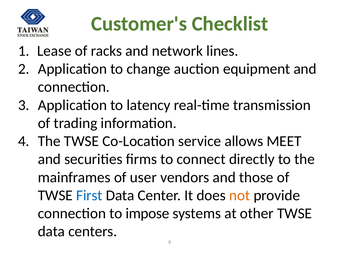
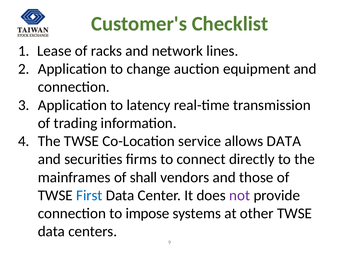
allows MEET: MEET -> DATA (284, 141)
user: user -> shall (144, 177)
not colour: orange -> purple (240, 196)
